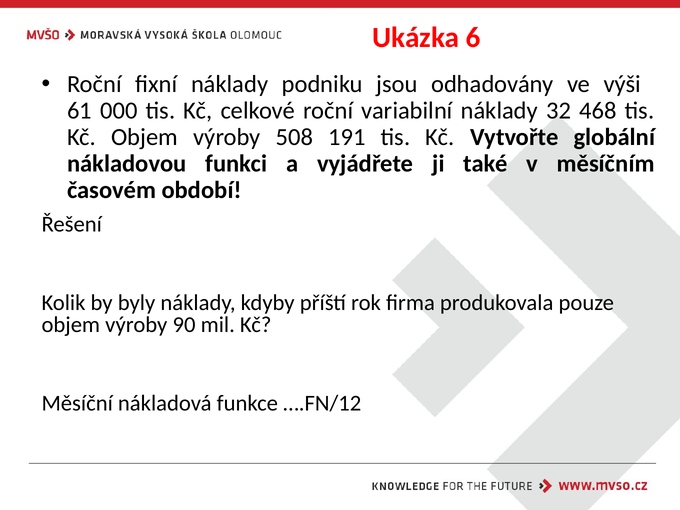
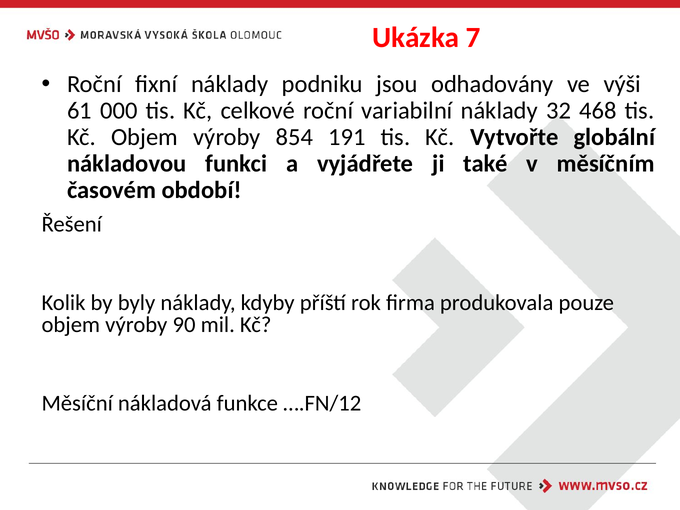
6: 6 -> 7 (473, 37)
508: 508 -> 854 (294, 137)
